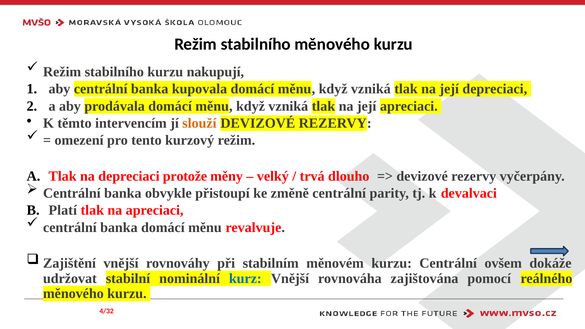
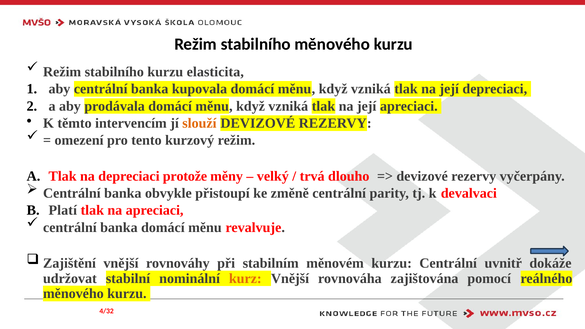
nakupují: nakupují -> elasticita (215, 72)
ovšem: ovšem -> uvnitř (503, 263)
kurz colour: blue -> orange (245, 279)
